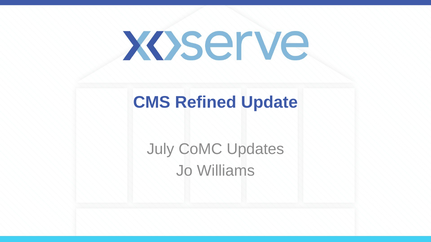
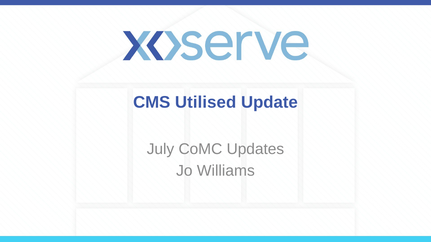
Refined: Refined -> Utilised (206, 102)
